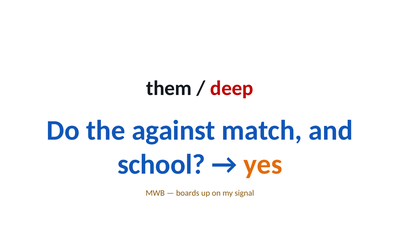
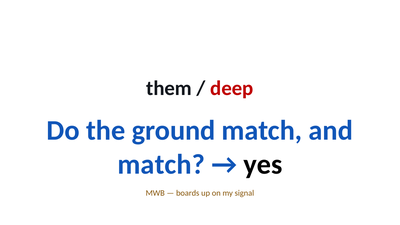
against: against -> ground (174, 130)
school: school -> match (161, 164)
yes colour: orange -> black (263, 164)
